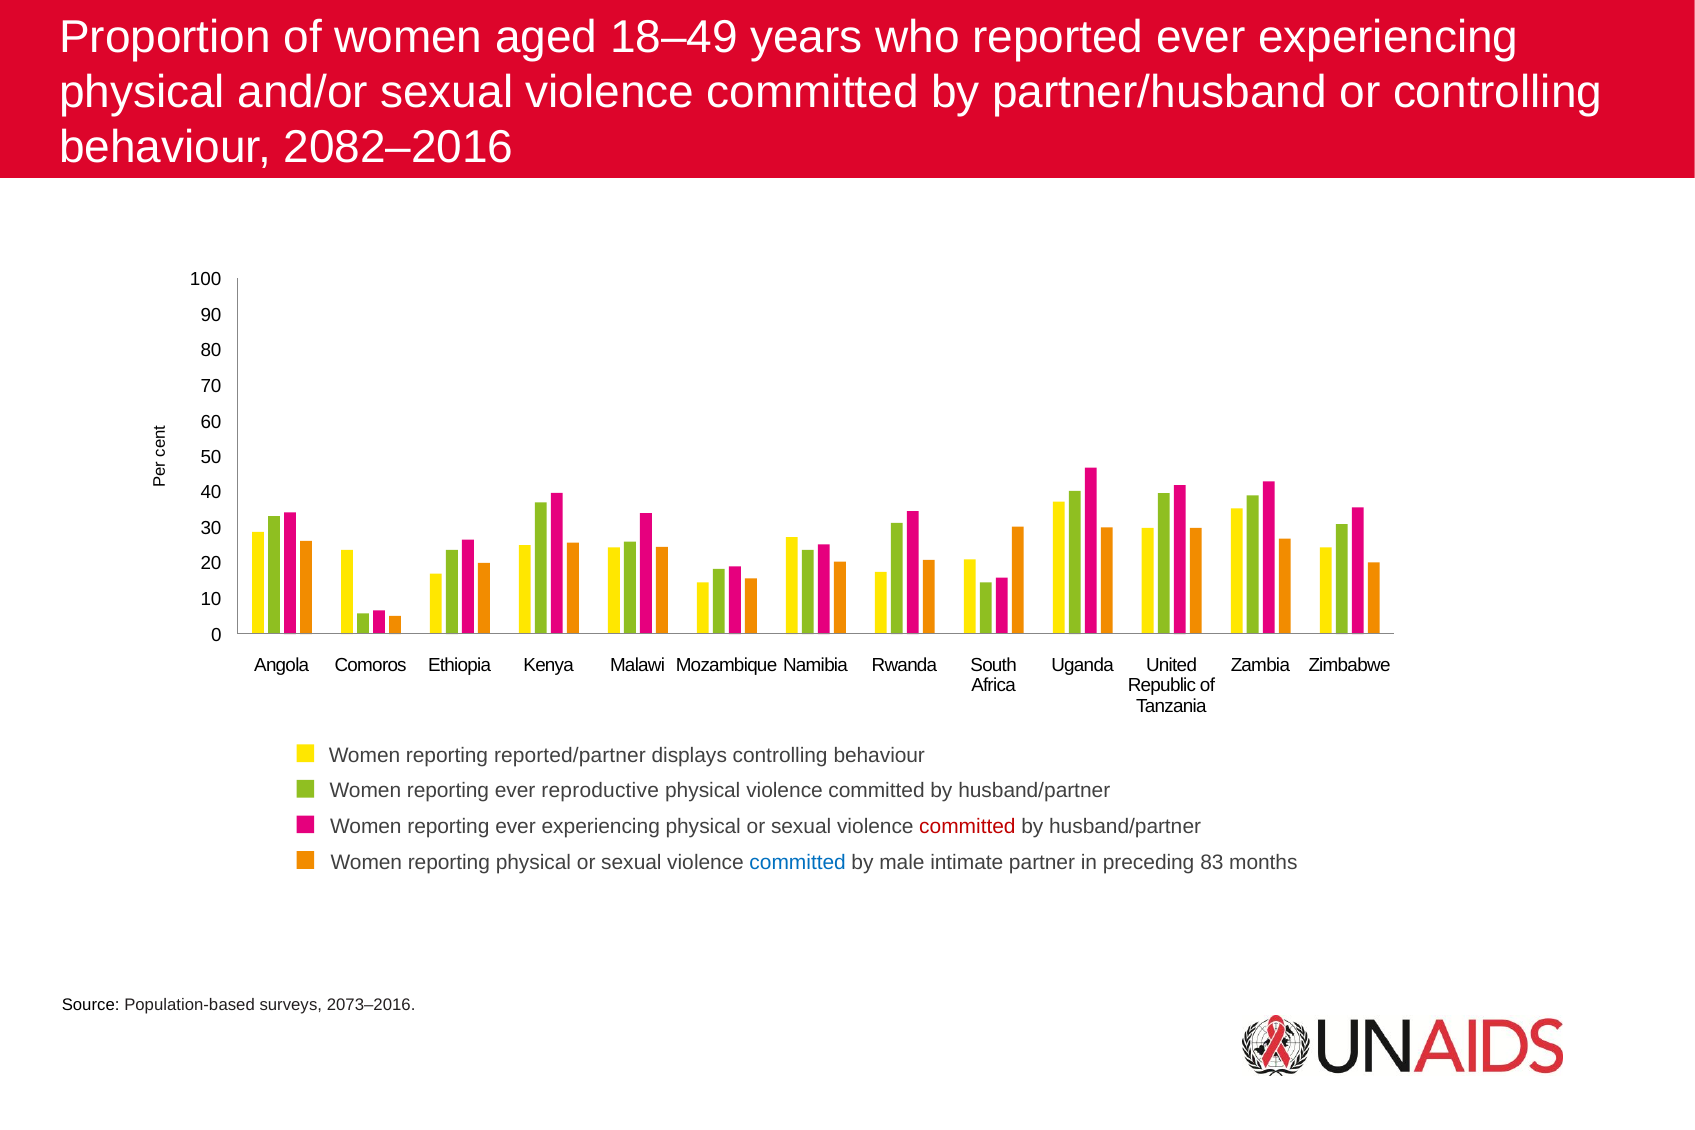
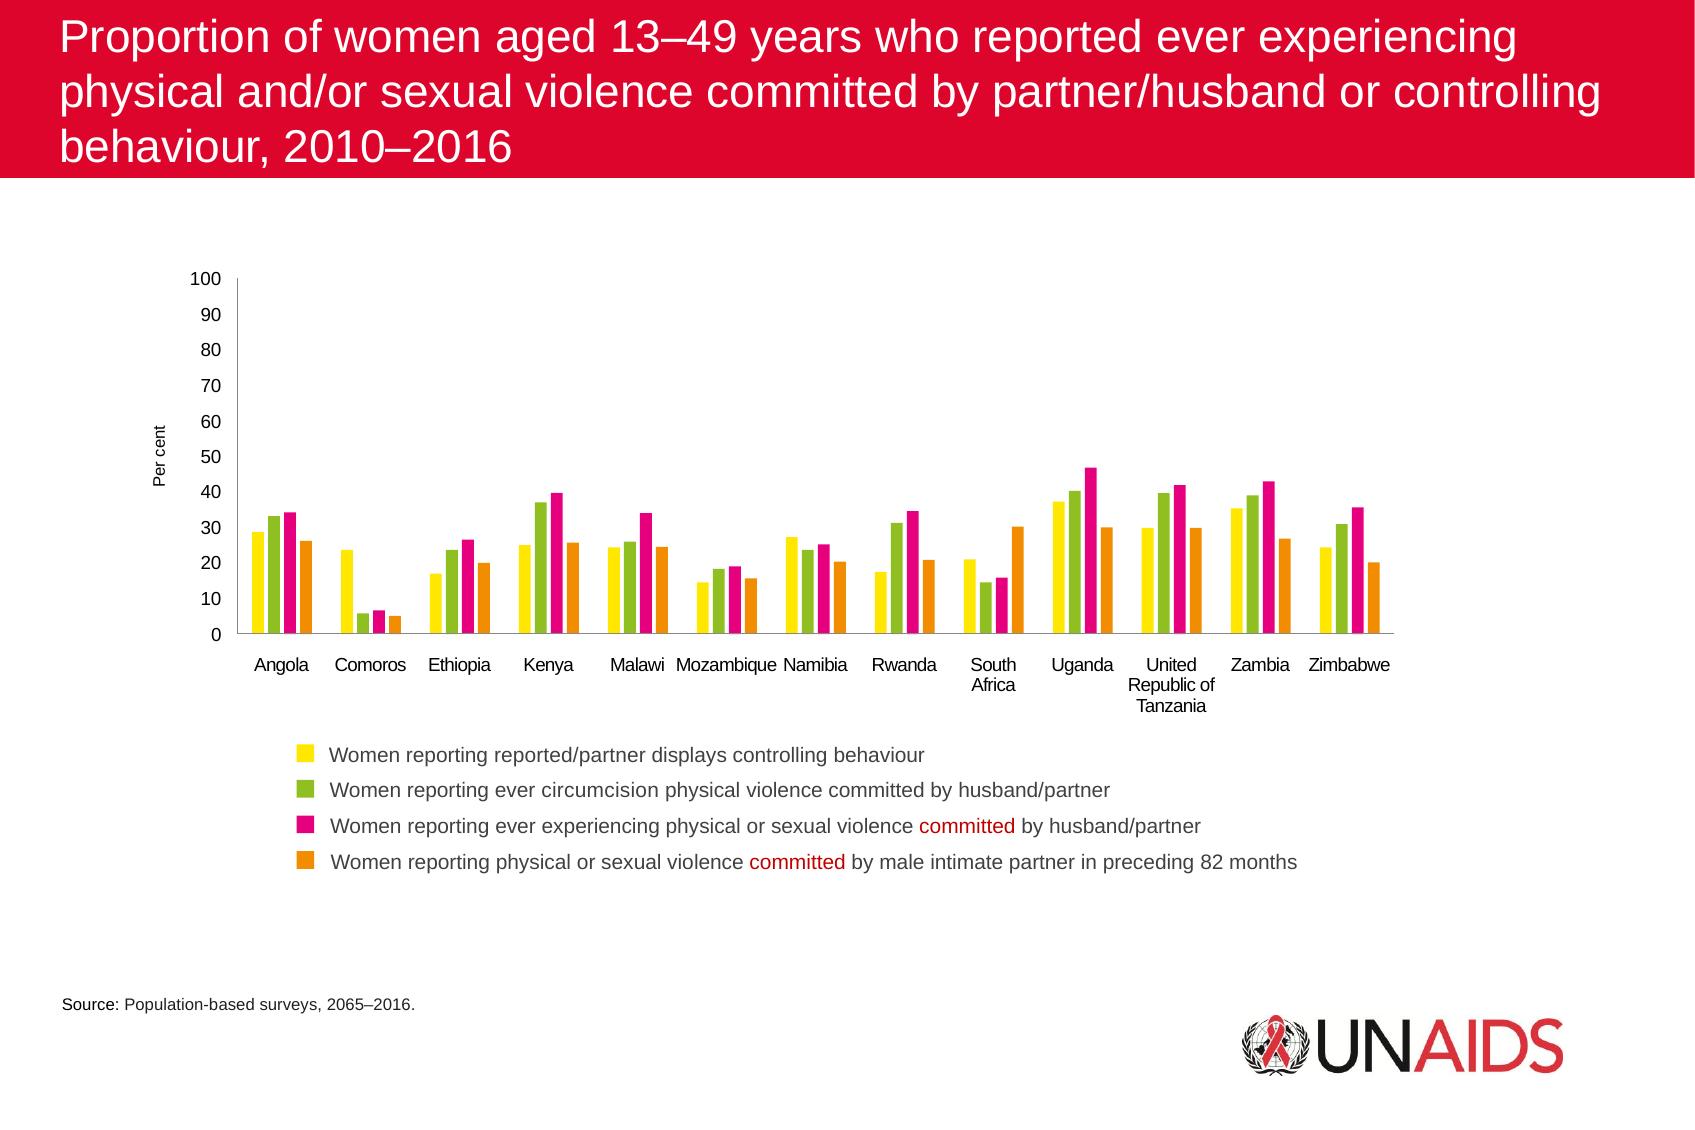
18–49: 18–49 -> 13–49 (674, 37)
2082–2016: 2082–2016 -> 2010–2016 (399, 147)
reproductive: reproductive -> circumcision (600, 791)
committed colour: blue -> red (798, 862)
83: 83 -> 82 (1212, 862)
2073–2016: 2073–2016 -> 2065–2016 (371, 1005)
